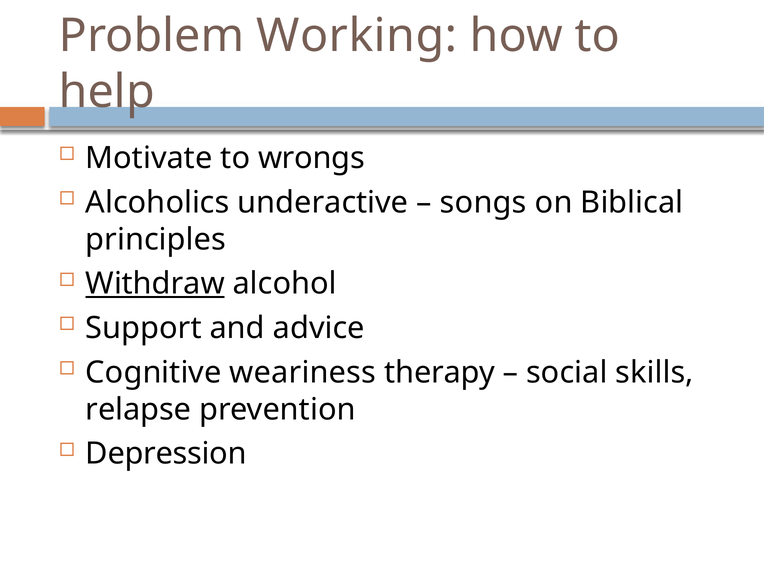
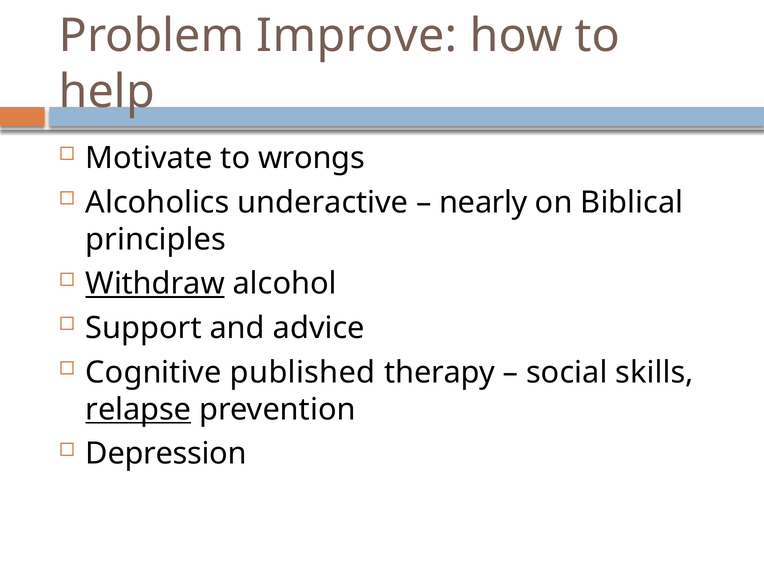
Working: Working -> Improve (357, 36)
songs: songs -> nearly (483, 203)
weariness: weariness -> published (303, 373)
relapse underline: none -> present (138, 409)
